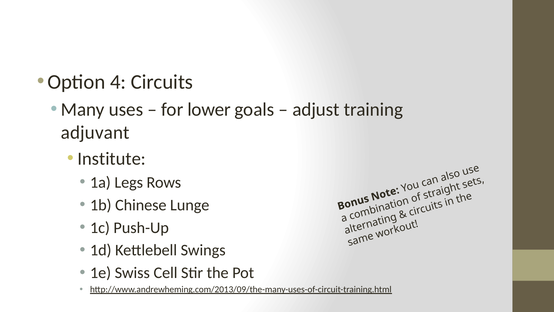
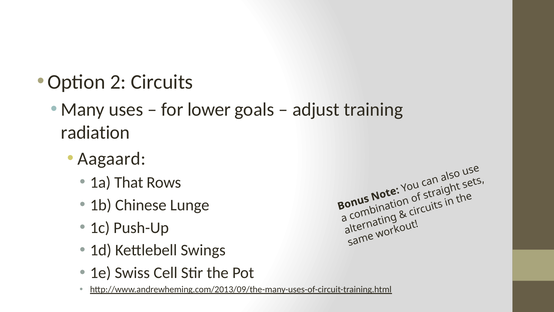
4: 4 -> 2 (118, 82)
adjuvant: adjuvant -> radiation (95, 132)
Institute: Institute -> Aagaard (112, 158)
Legs: Legs -> That (129, 182)
